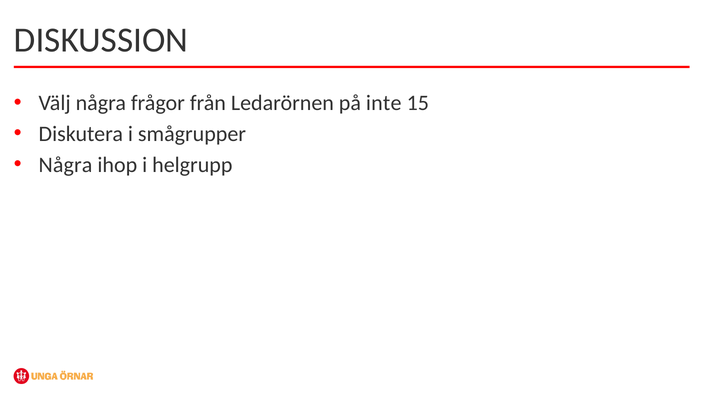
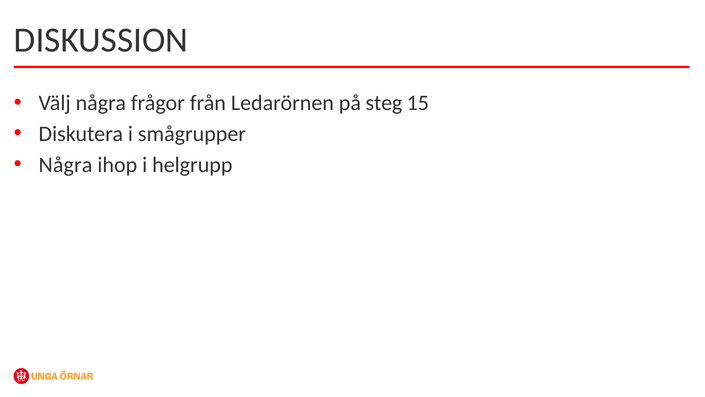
inte: inte -> steg (384, 103)
